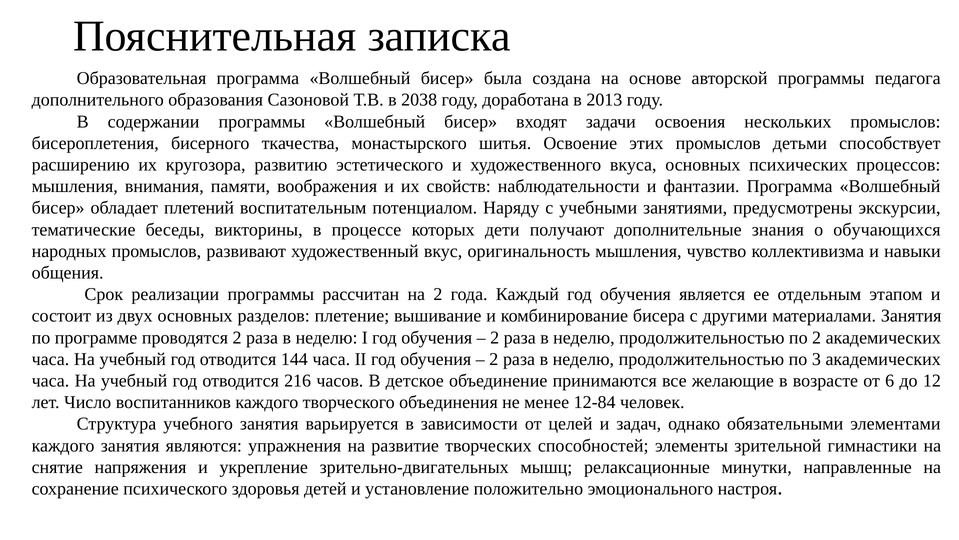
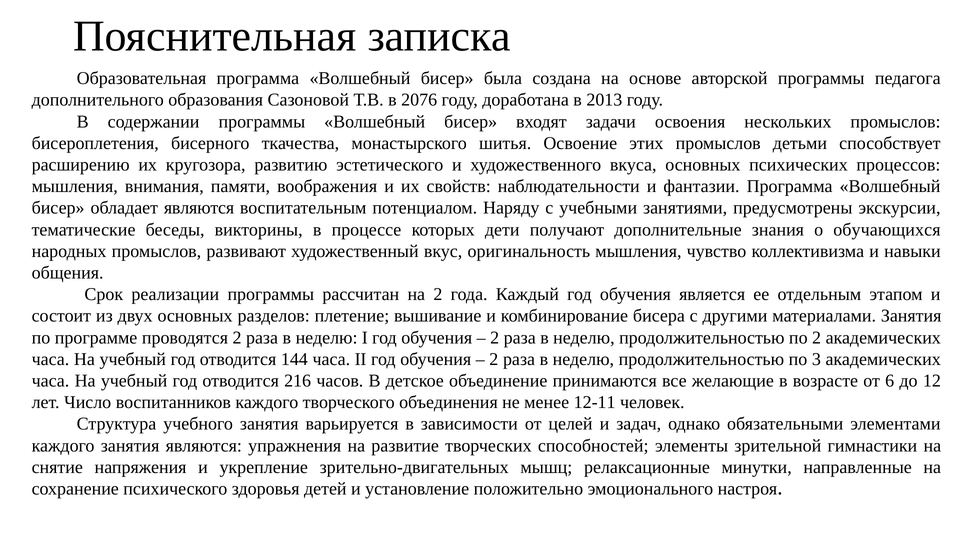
2038: 2038 -> 2076 (419, 100)
обладает плетений: плетений -> являются (199, 208)
12-84: 12-84 -> 12-11 (595, 402)
